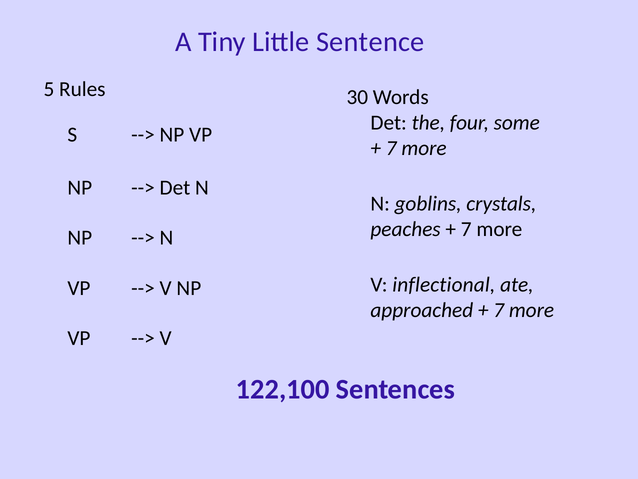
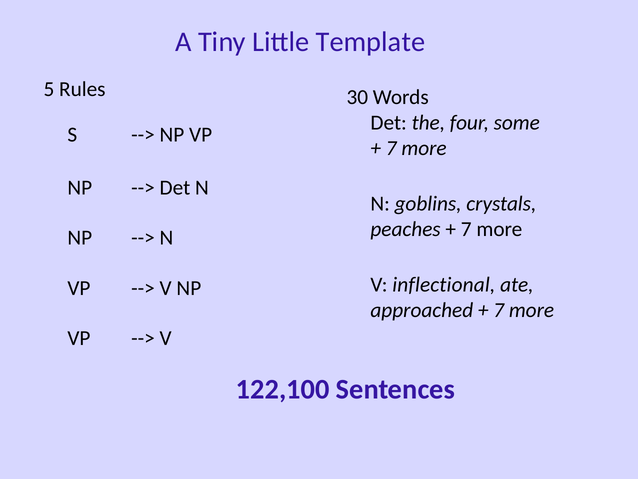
Sentence: Sentence -> Template (370, 42)
